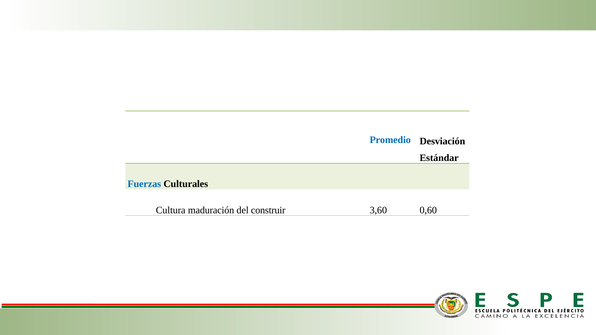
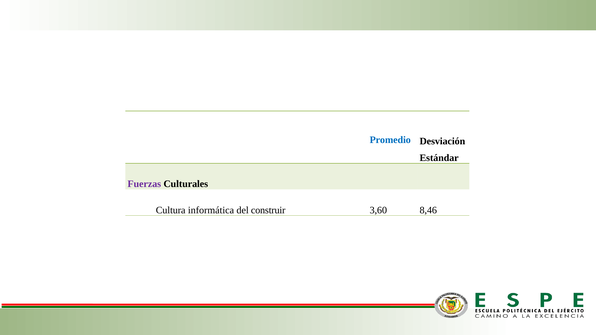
Fuerzas colour: blue -> purple (144, 184)
maduración: maduración -> informática (211, 210)
0,60: 0,60 -> 8,46 (428, 210)
